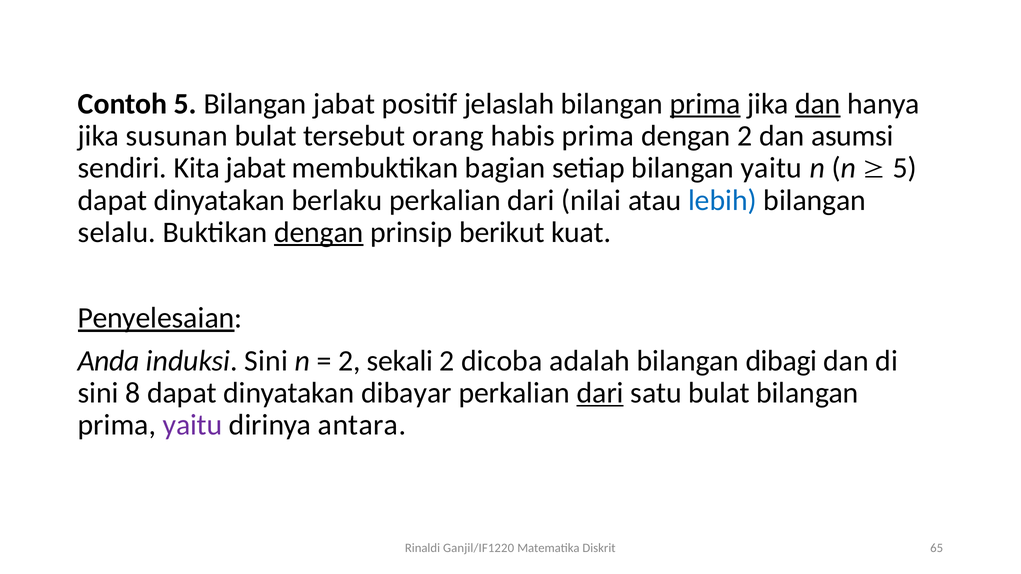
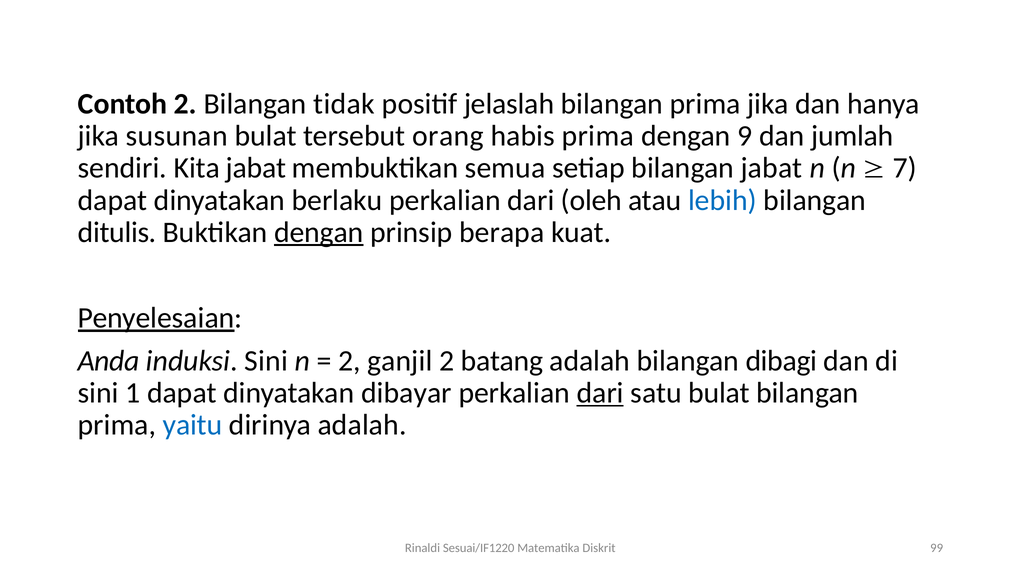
Contoh 5: 5 -> 2 (185, 104)
Bilangan jabat: jabat -> tidak (344, 104)
prima underline: present -> none (705, 104)
dan underline: present -> none (818, 104)
dengan 2: 2 -> 9 (745, 136)
asumsi: asumsi -> jumlah (852, 136)
bagian: bagian -> semua (505, 168)
bilangan yaitu: yaitu -> jabat (771, 168)
5: 5 -> 7 (905, 168)
nilai: nilai -> oleh (591, 200)
selalu: selalu -> ditulis (117, 232)
berikut: berikut -> berapa (502, 232)
sekali: sekali -> ganjil (400, 361)
dicoba: dicoba -> batang (502, 361)
8: 8 -> 1 (133, 393)
yaitu colour: purple -> blue (193, 425)
dirinya antara: antara -> adalah (362, 425)
Ganjil/IF1220: Ganjil/IF1220 -> Sesuai/IF1220 (479, 548)
65: 65 -> 99 (937, 548)
